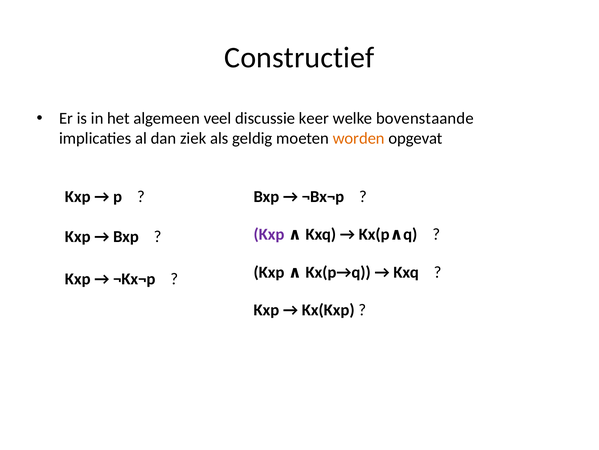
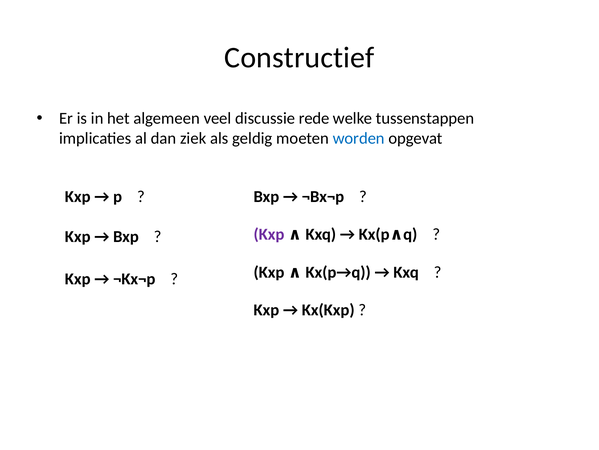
keer: keer -> rede (314, 118)
bovenstaande: bovenstaande -> tussenstappen (425, 118)
worden colour: orange -> blue (359, 138)
